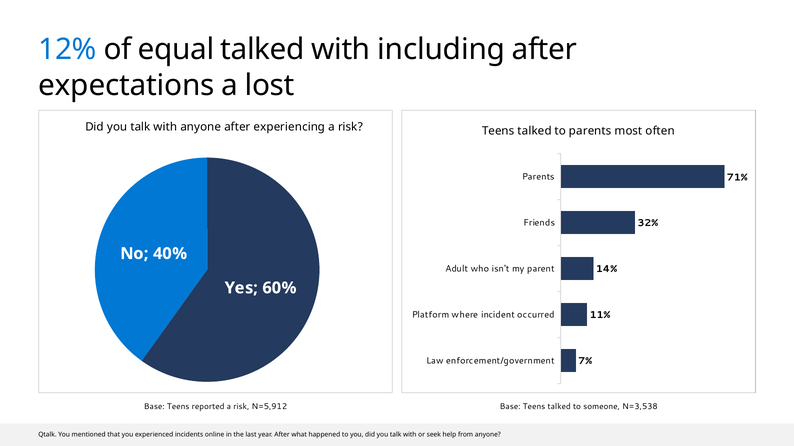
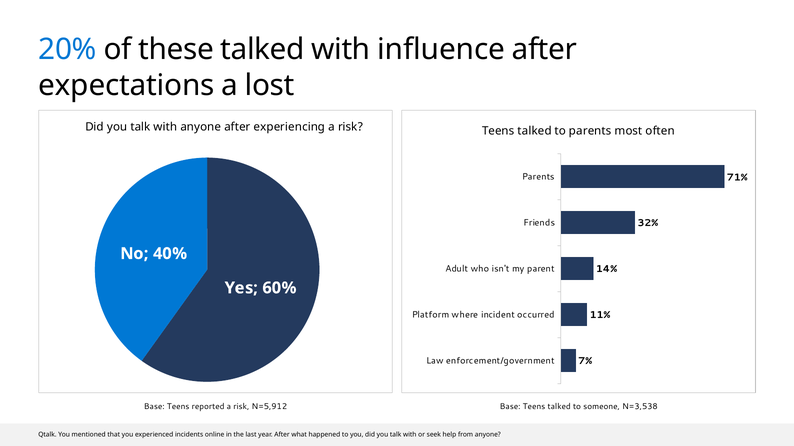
12%: 12% -> 20% (67, 50)
equal: equal -> these (176, 50)
including: including -> influence (441, 50)
